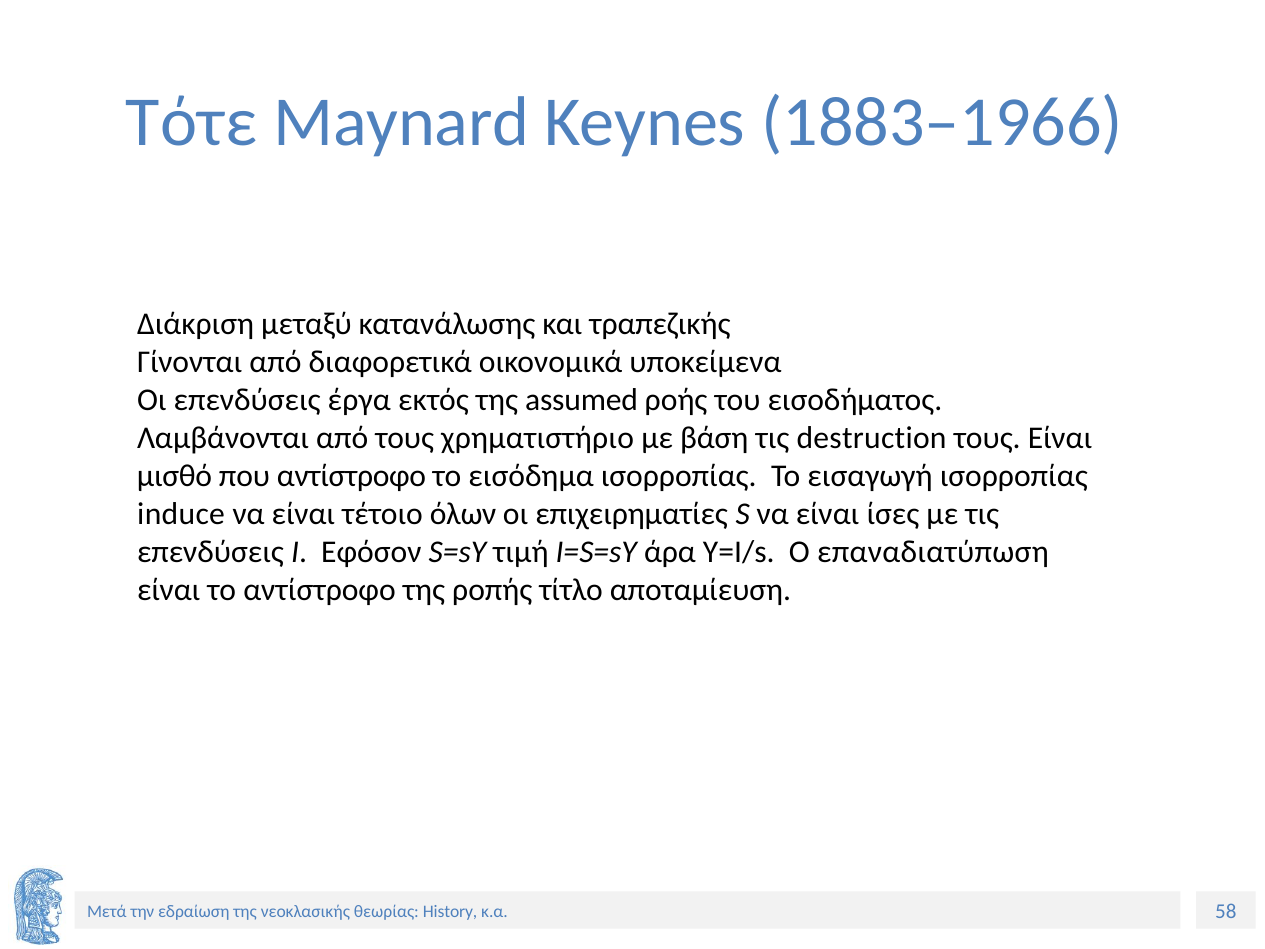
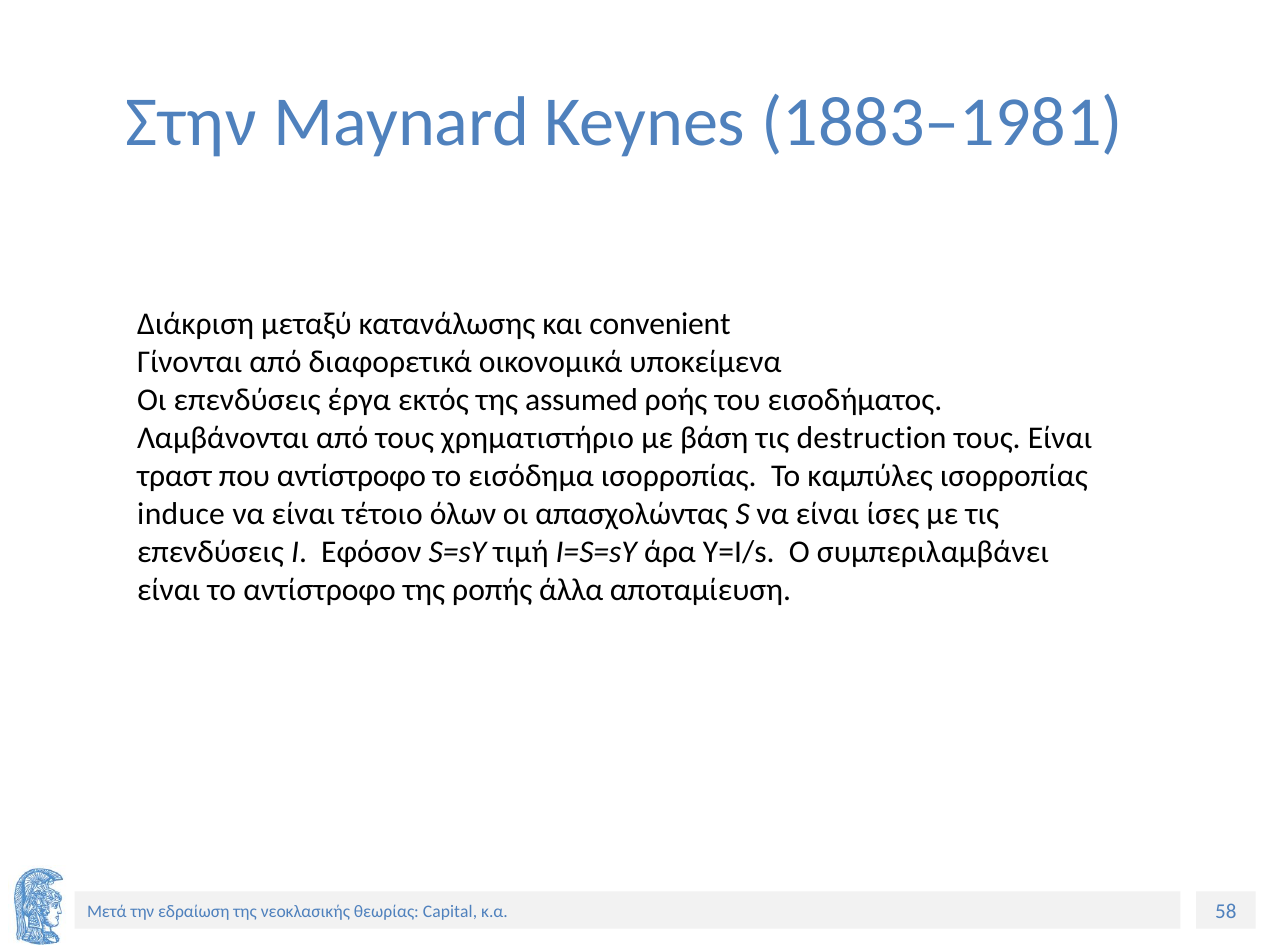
Τότε: Τότε -> Στην (191, 122)
1883–1966: 1883–1966 -> 1883–1981 (942, 122)
τραπεζικής: τραπεζικής -> convenient (660, 324)
μισθό: μισθό -> τραστ (174, 476)
εισαγωγή: εισαγωγή -> καμπύλες (870, 476)
επιχειρηματίες: επιχειρηματίες -> απασχολώντας (632, 514)
επαναδιατύπωση: επαναδιατύπωση -> συμπεριλαμβάνει (933, 551)
τίτλο: τίτλο -> άλλα (571, 589)
History: History -> Capital (450, 911)
